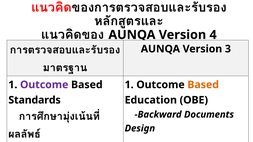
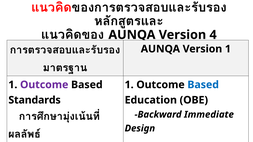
Version 3: 3 -> 1 (228, 49)
Based colour: orange -> blue (203, 85)
Documents: Documents -> Immediate (209, 115)
